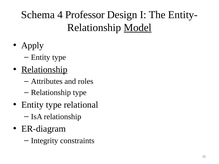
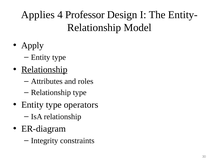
Schema: Schema -> Applies (38, 15)
Model underline: present -> none (138, 28)
relational: relational -> operators (81, 105)
